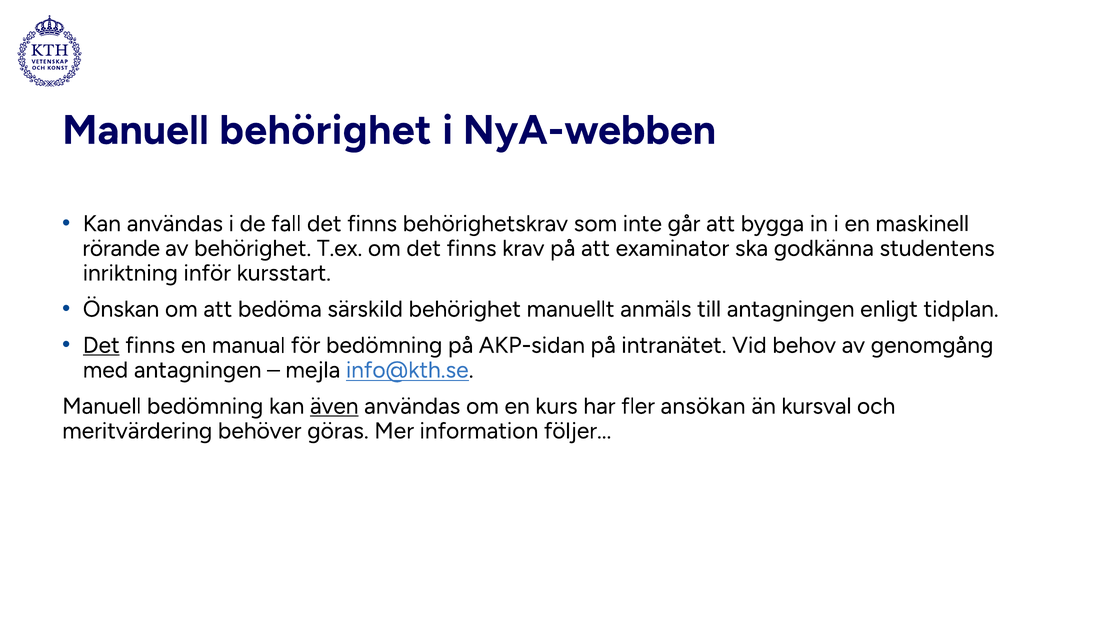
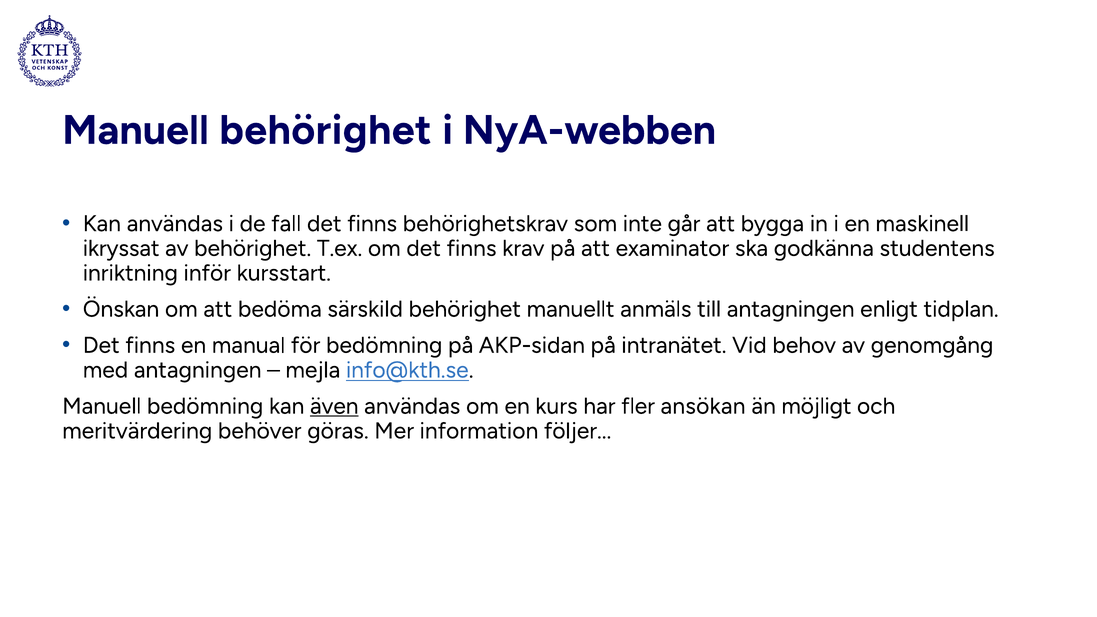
rörande: rörande -> ikryssat (121, 248)
Det underline: present -> none (101, 345)
kursval: kursval -> möjligt (816, 406)
